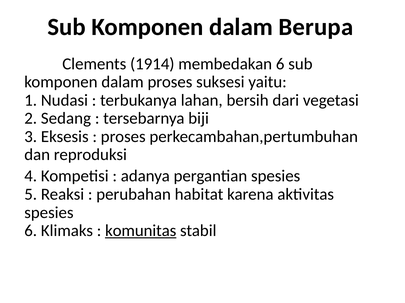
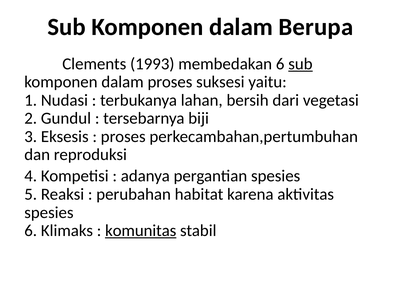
1914: 1914 -> 1993 (152, 64)
sub underline: none -> present (300, 64)
Sedang: Sedang -> Gundul (66, 119)
